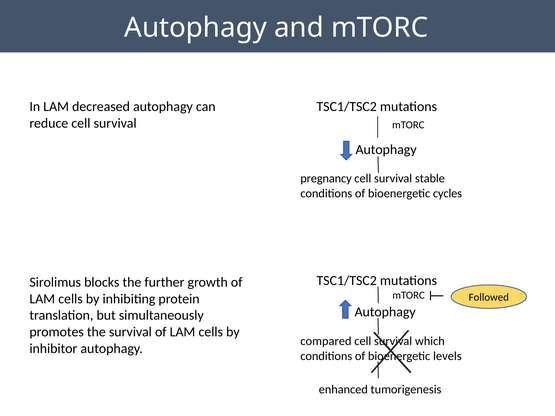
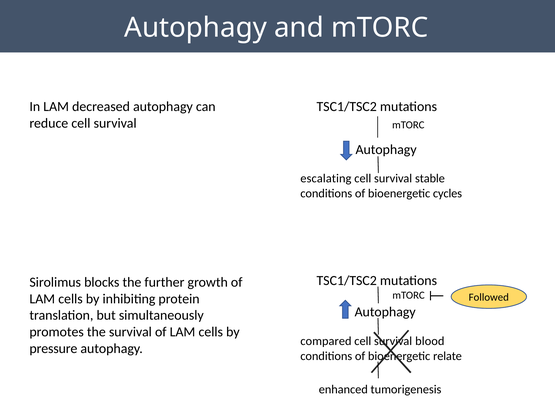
pregnancy: pregnancy -> escalating (326, 179)
which: which -> blood (430, 341)
inhibitor: inhibitor -> pressure (53, 349)
levels: levels -> relate (447, 356)
